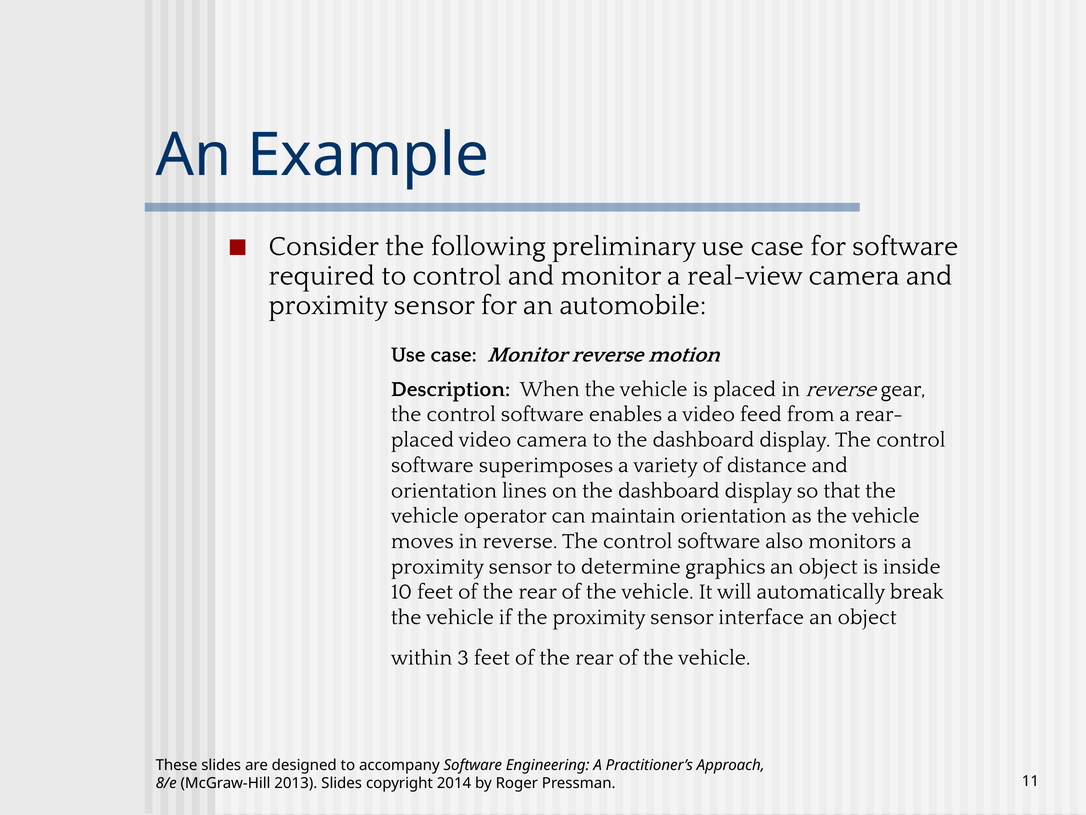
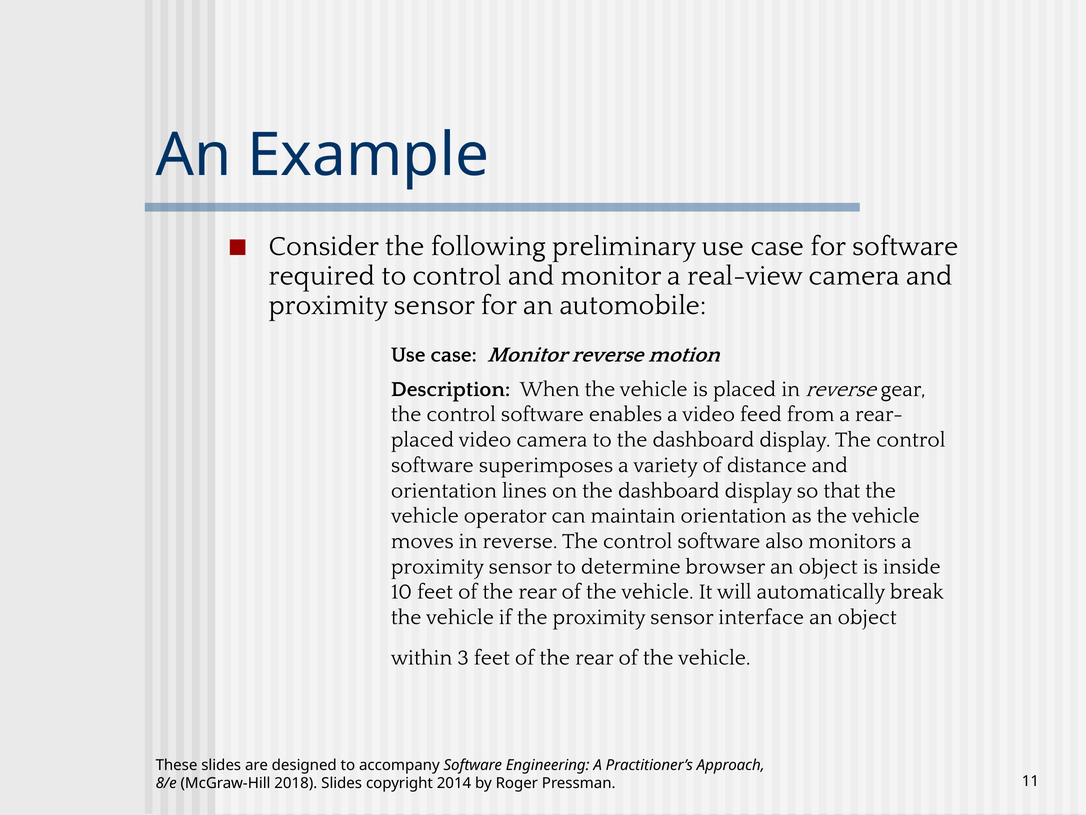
graphics: graphics -> browser (725, 566)
2013: 2013 -> 2018 (296, 783)
